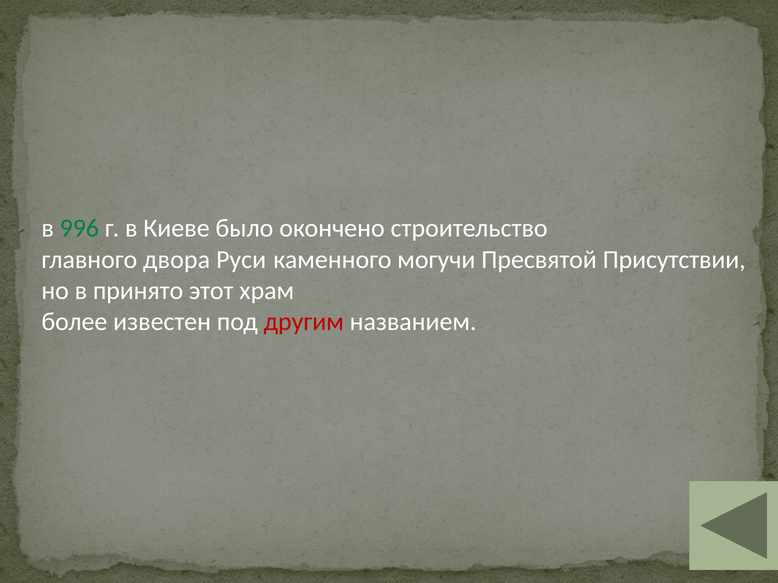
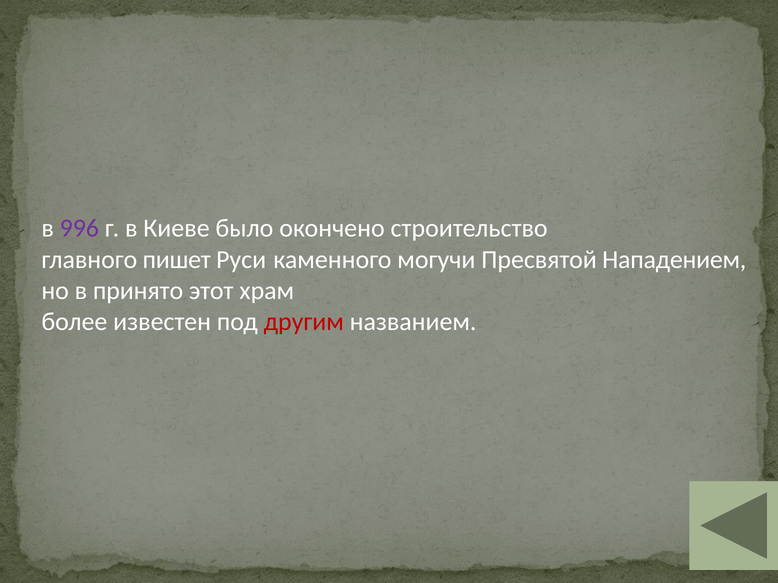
996 colour: green -> purple (79, 229)
двора: двора -> пишет (177, 260)
Присутствии: Присутствии -> Нападением (674, 260)
